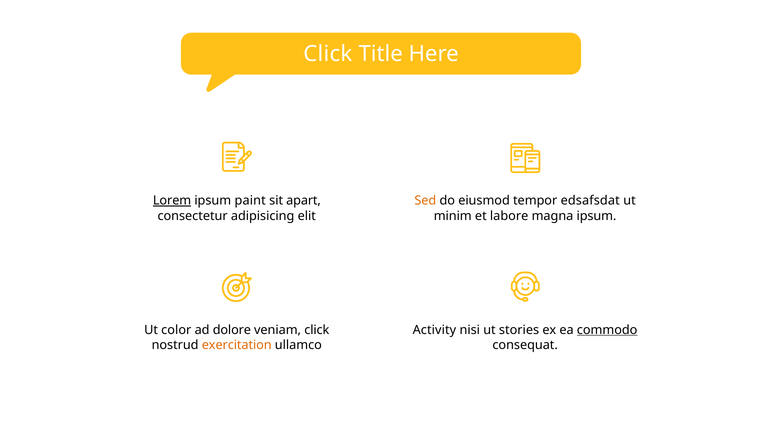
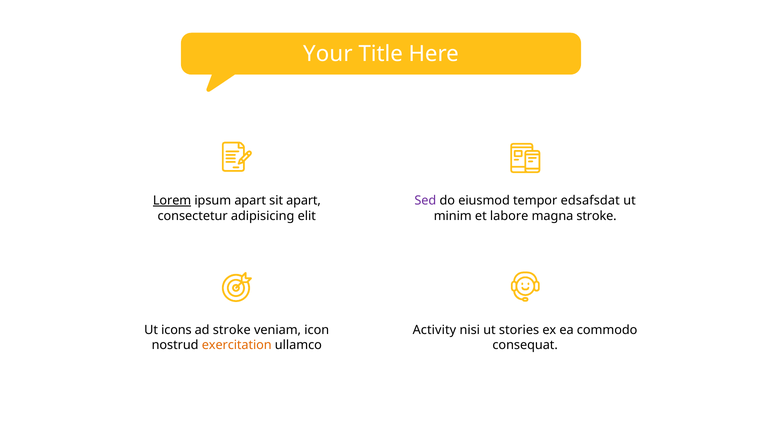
Click: Click -> Your (328, 54)
ipsum paint: paint -> apart (250, 200)
Sed colour: orange -> purple (425, 200)
magna ipsum: ipsum -> stroke (597, 216)
color: color -> icons (176, 330)
ad dolore: dolore -> stroke (232, 330)
veniam click: click -> icon (317, 330)
commodo underline: present -> none (607, 330)
